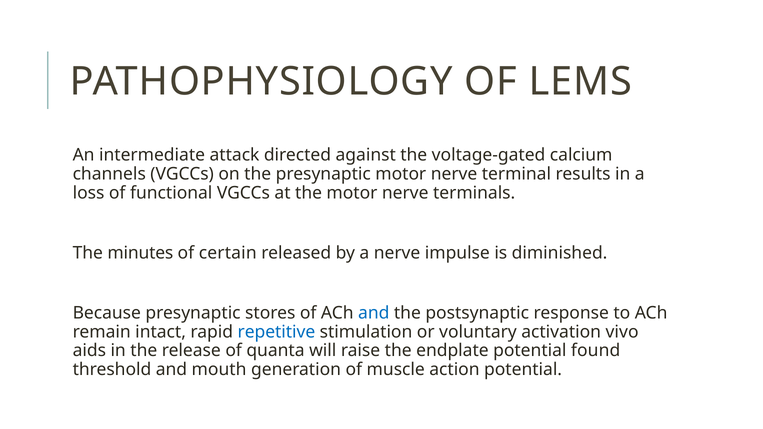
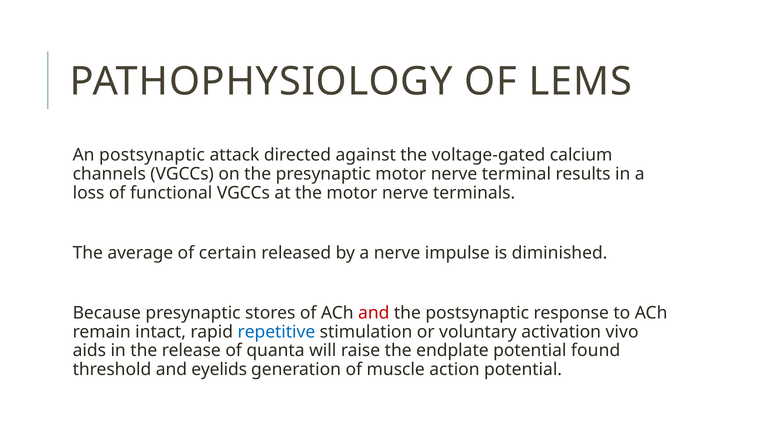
An intermediate: intermediate -> postsynaptic (152, 155)
minutes: minutes -> average (140, 253)
and colour: blue -> red (374, 313)
mouth: mouth -> eyelids (219, 370)
